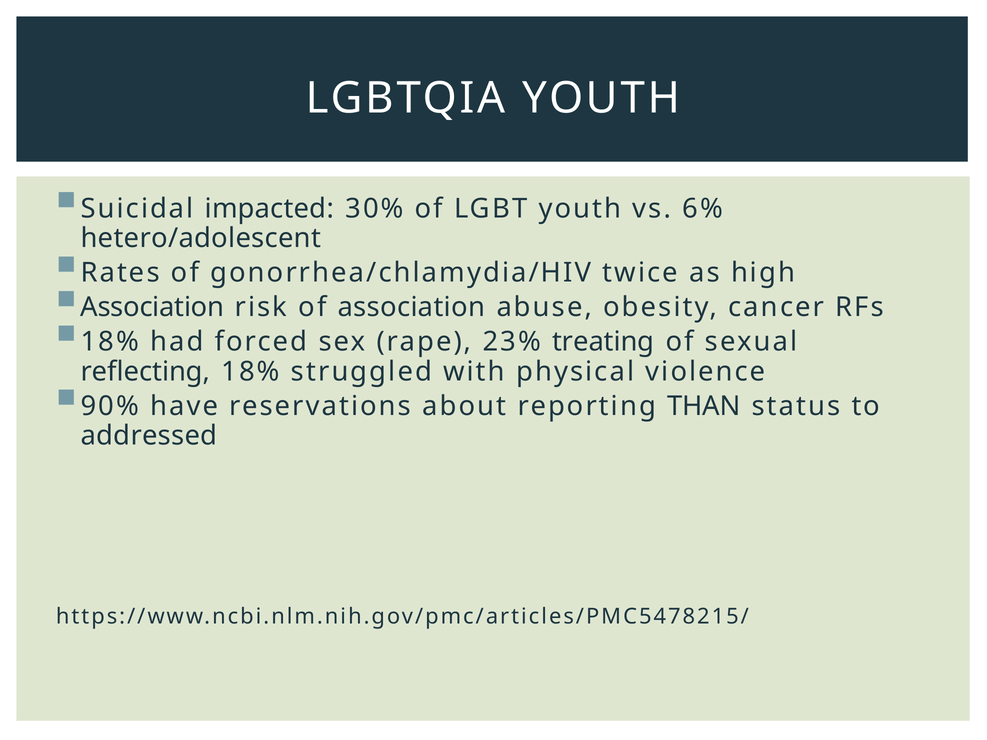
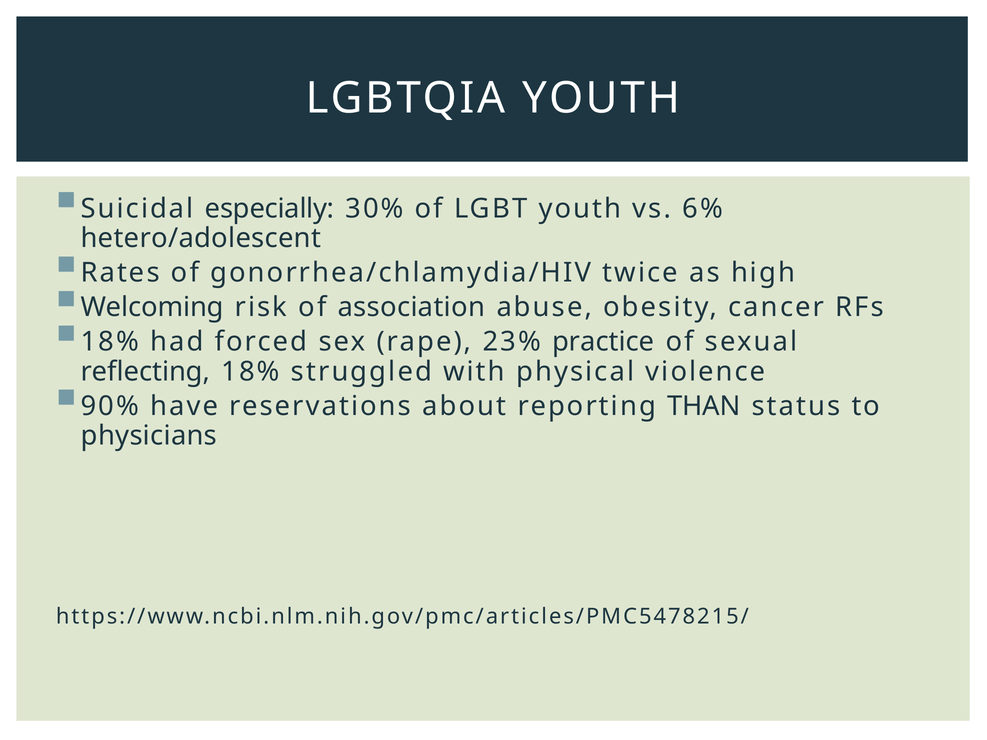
impacted: impacted -> especially (270, 209)
Association: Association -> Welcoming (152, 307)
treating: treating -> practice (603, 342)
addressed: addressed -> physicians (149, 436)
